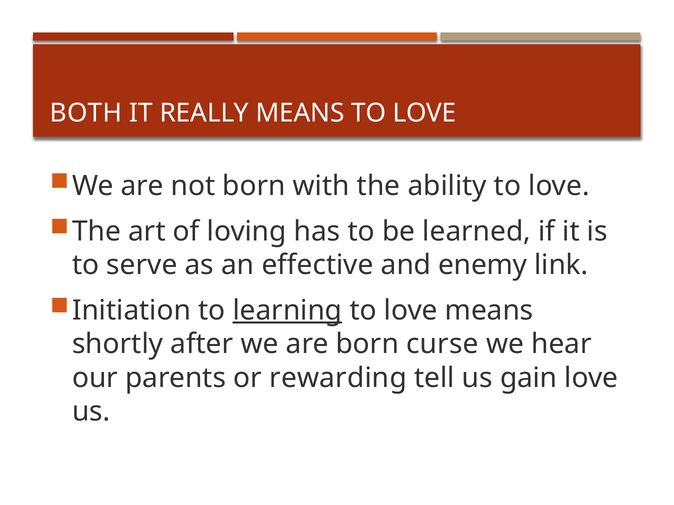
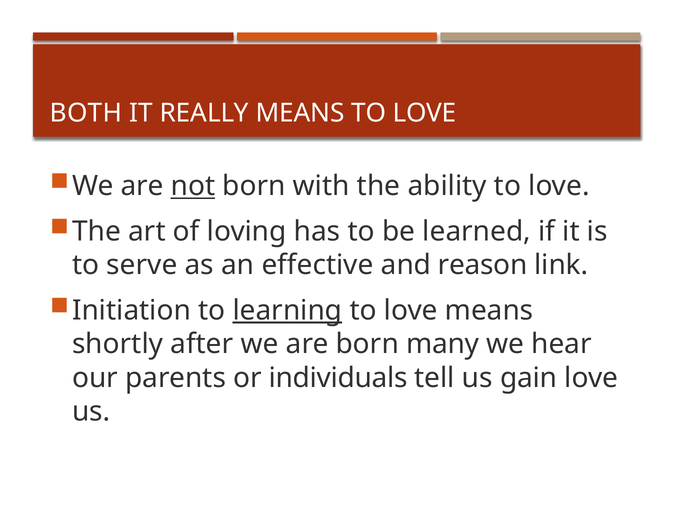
not underline: none -> present (193, 186)
enemy: enemy -> reason (483, 265)
curse: curse -> many (443, 344)
rewarding: rewarding -> individuals (338, 378)
